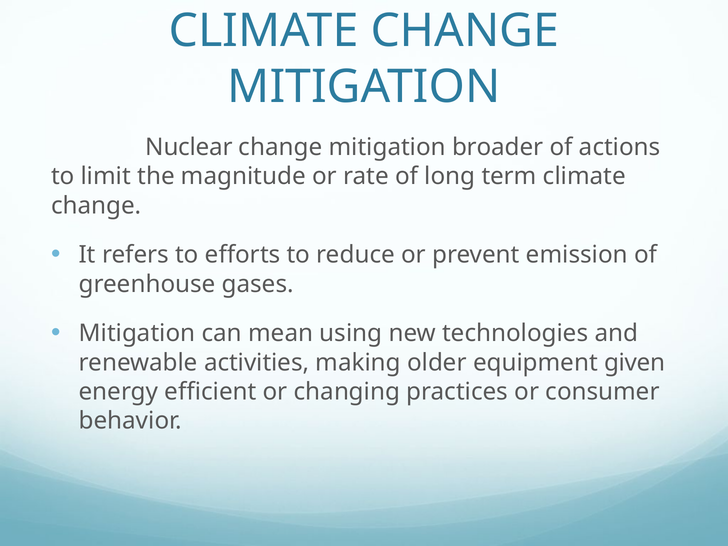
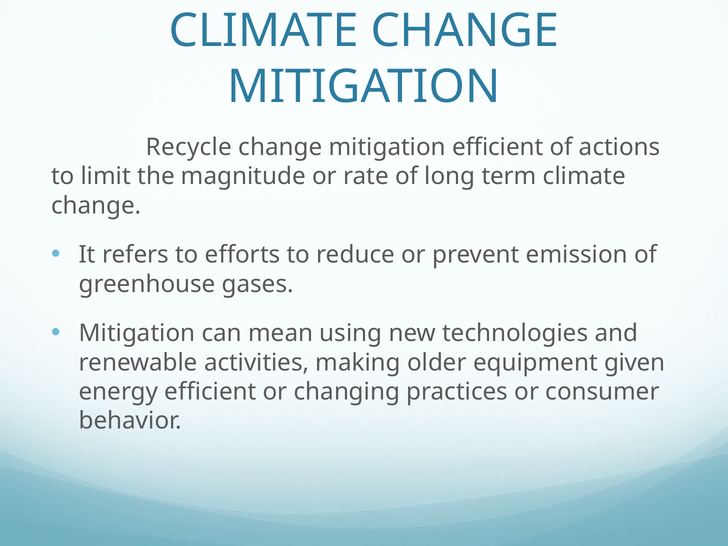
Nuclear: Nuclear -> Recycle (189, 147)
mitigation broader: broader -> efficient (498, 147)
